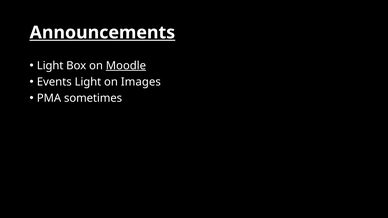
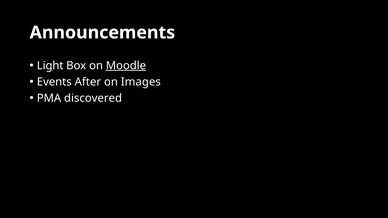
Announcements underline: present -> none (102, 33)
Events Light: Light -> After (88, 82)
sometimes: sometimes -> discovered (93, 98)
